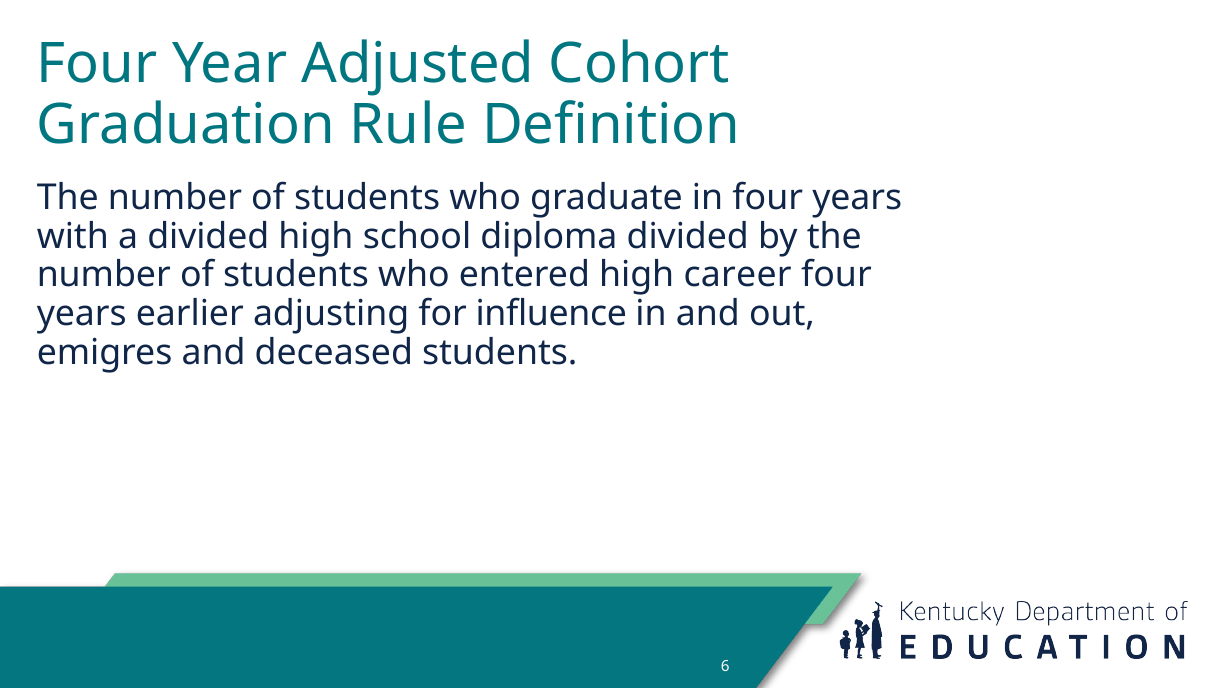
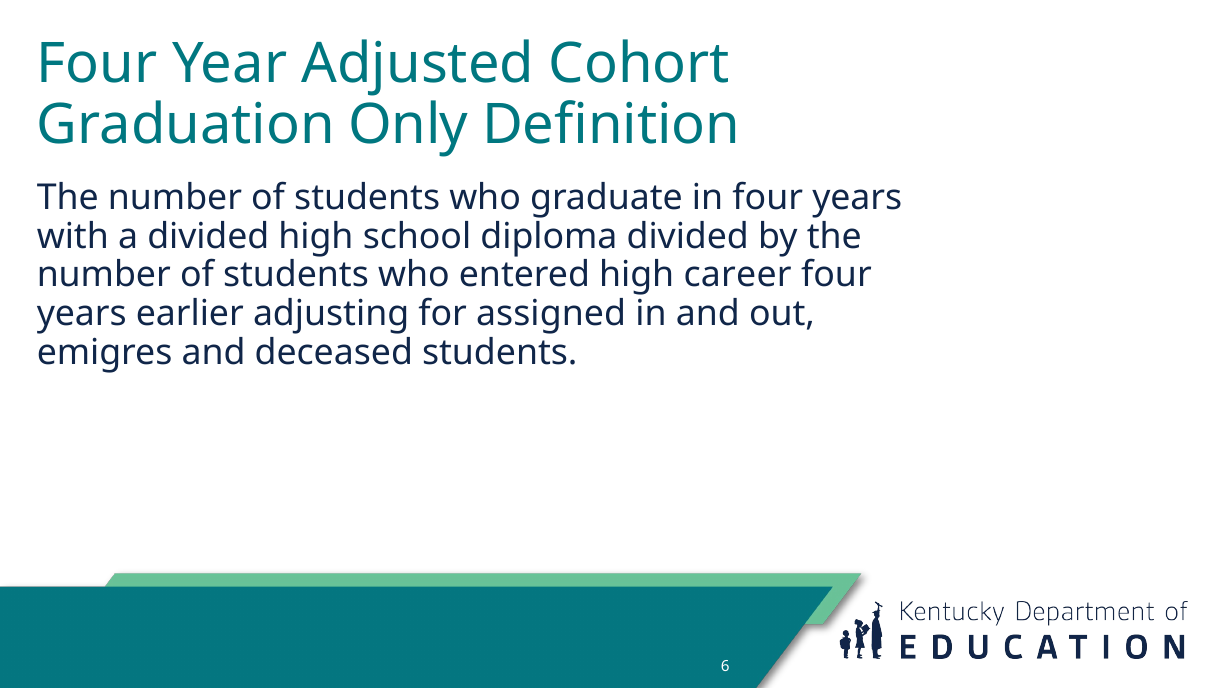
Rule: Rule -> Only (409, 125)
influence: influence -> assigned (551, 314)
